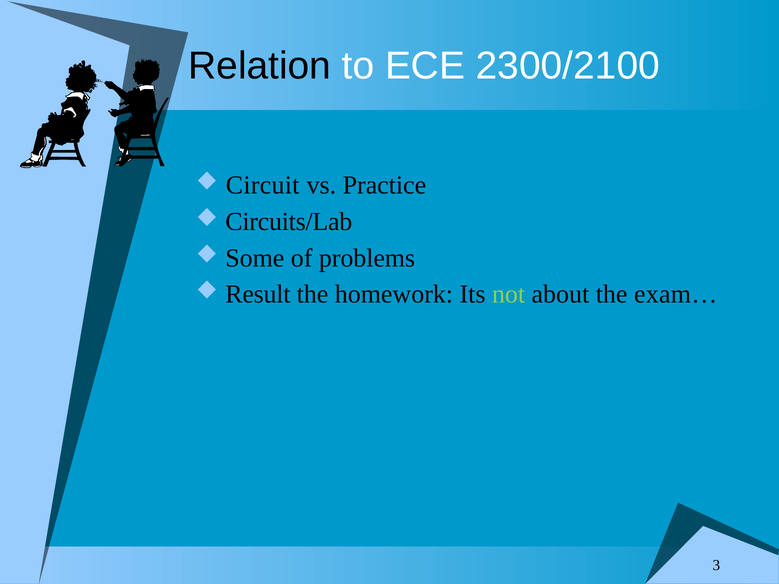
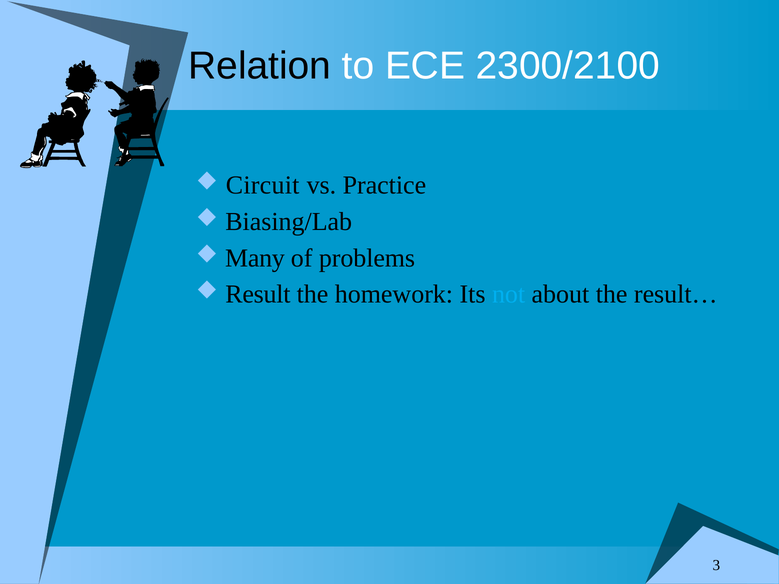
Circuits/Lab: Circuits/Lab -> Biasing/Lab (289, 222)
Some: Some -> Many (255, 258)
not colour: light green -> light blue (509, 295)
exam…: exam… -> result… (676, 295)
